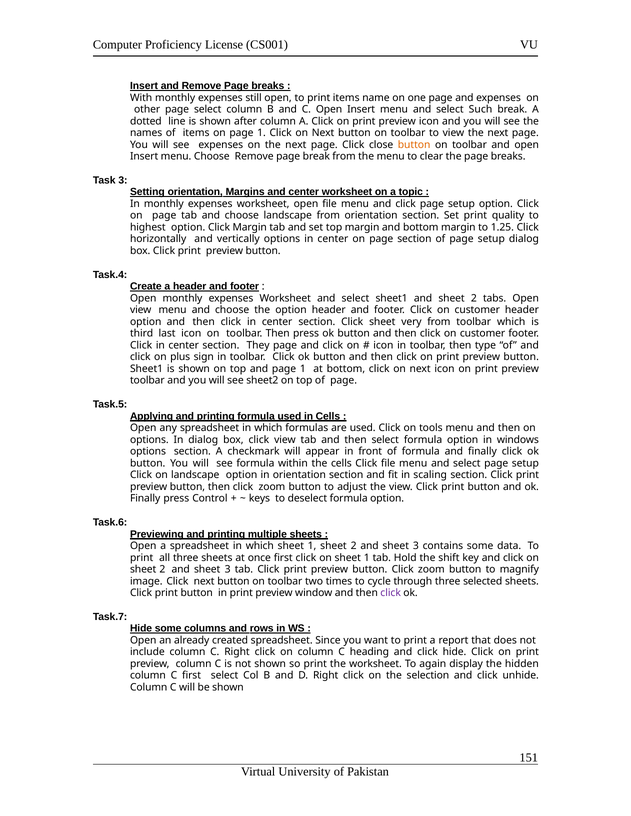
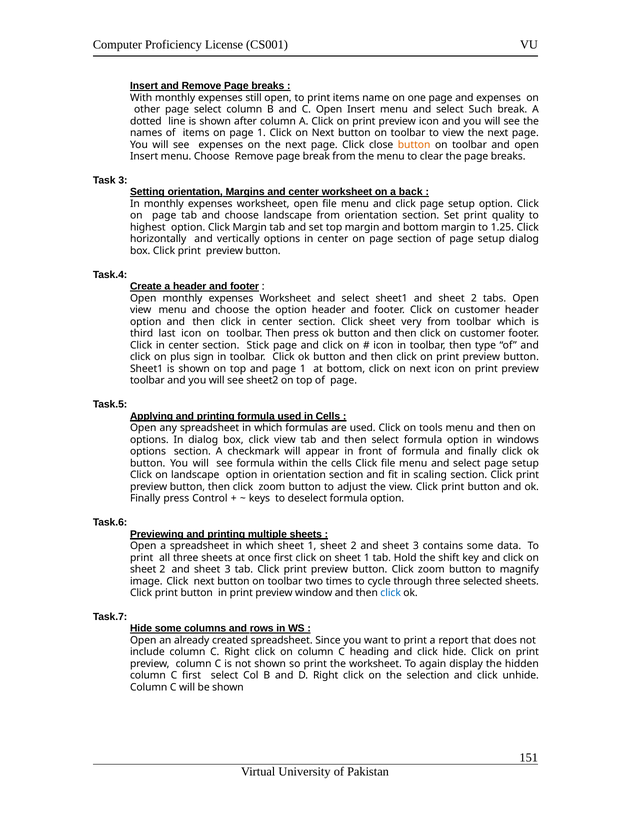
topic: topic -> back (411, 192)
They: They -> Stick (258, 346)
click colour: purple -> blue (391, 593)
